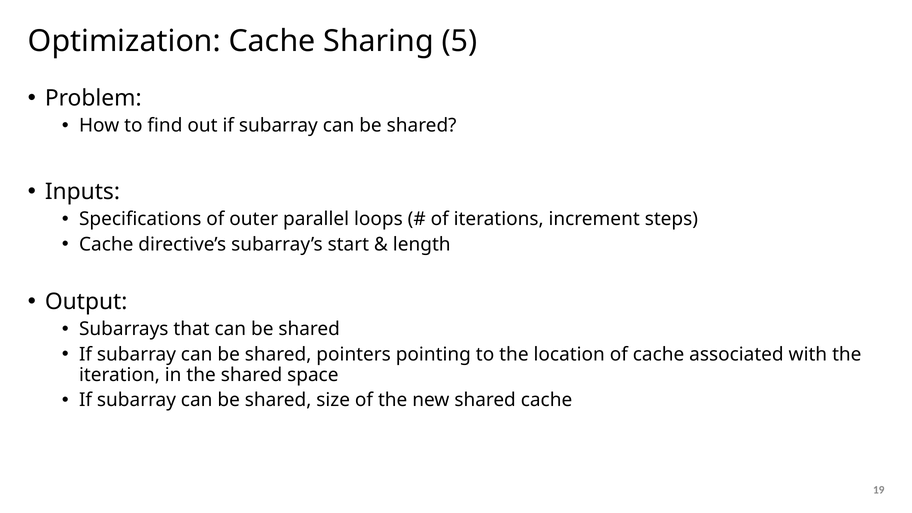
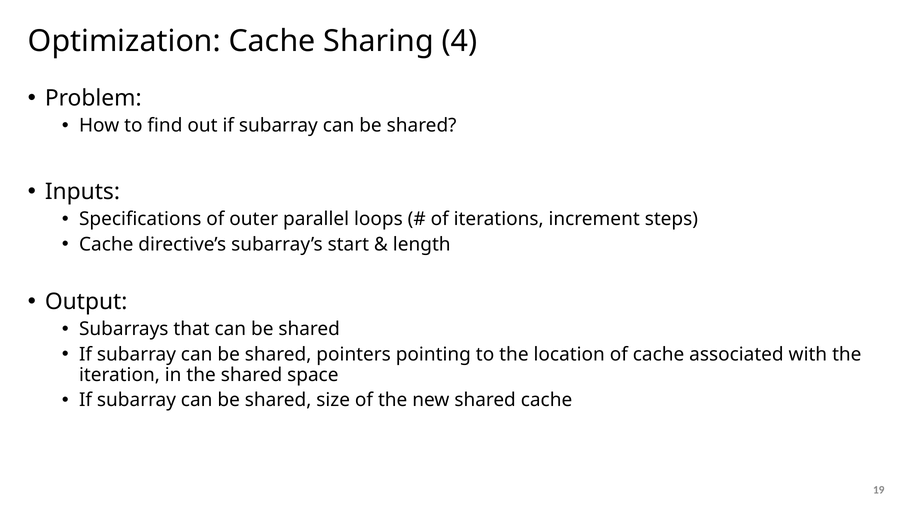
5: 5 -> 4 (460, 41)
